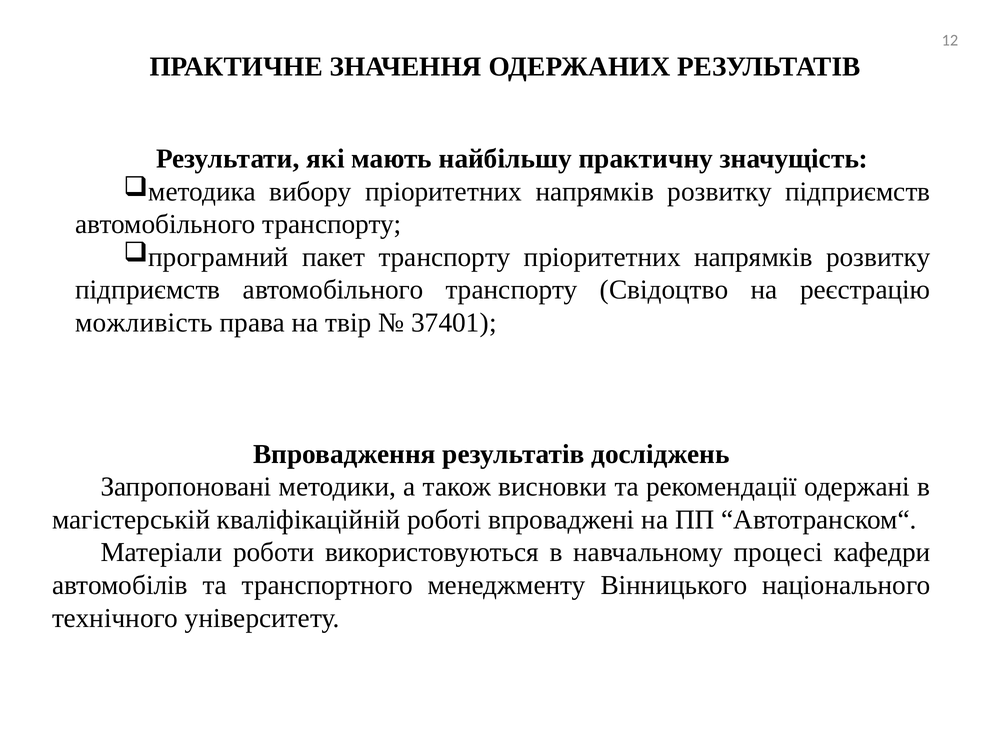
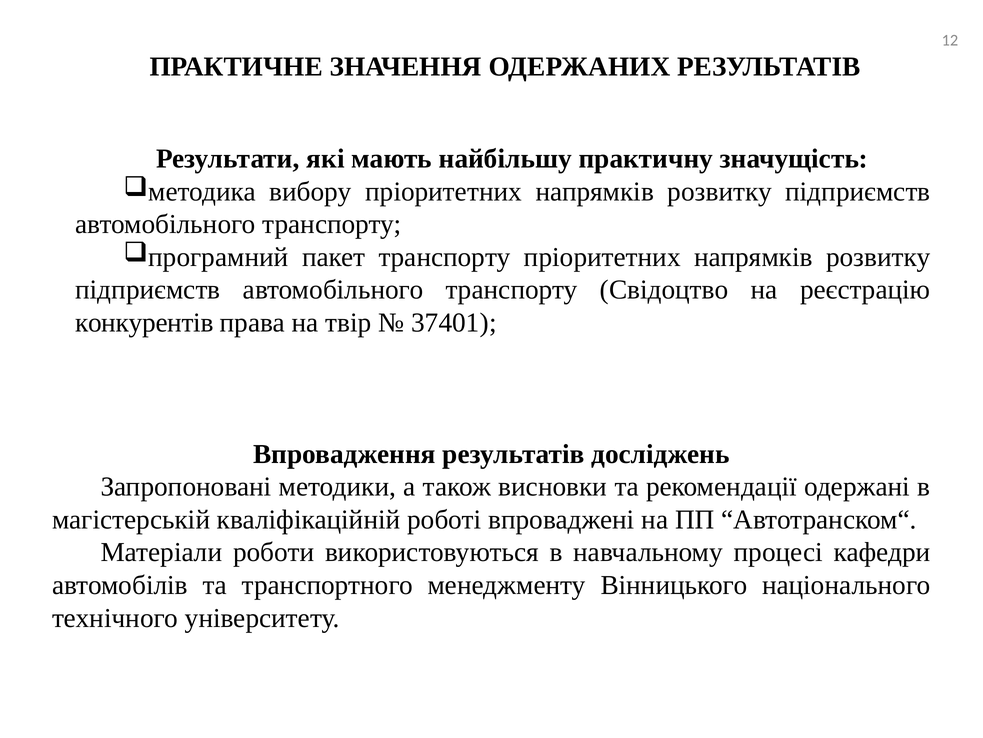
можливість: можливість -> конкурентів (144, 322)
